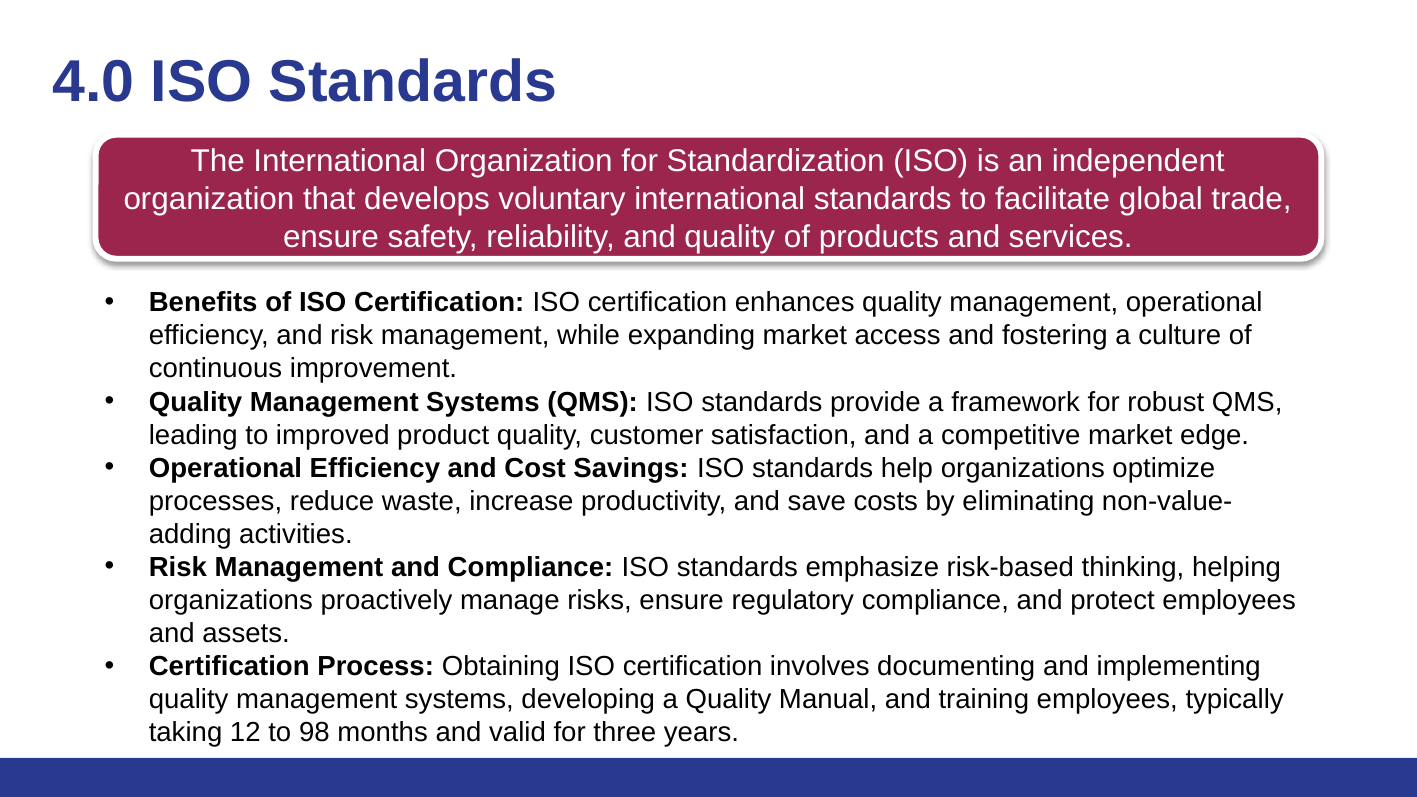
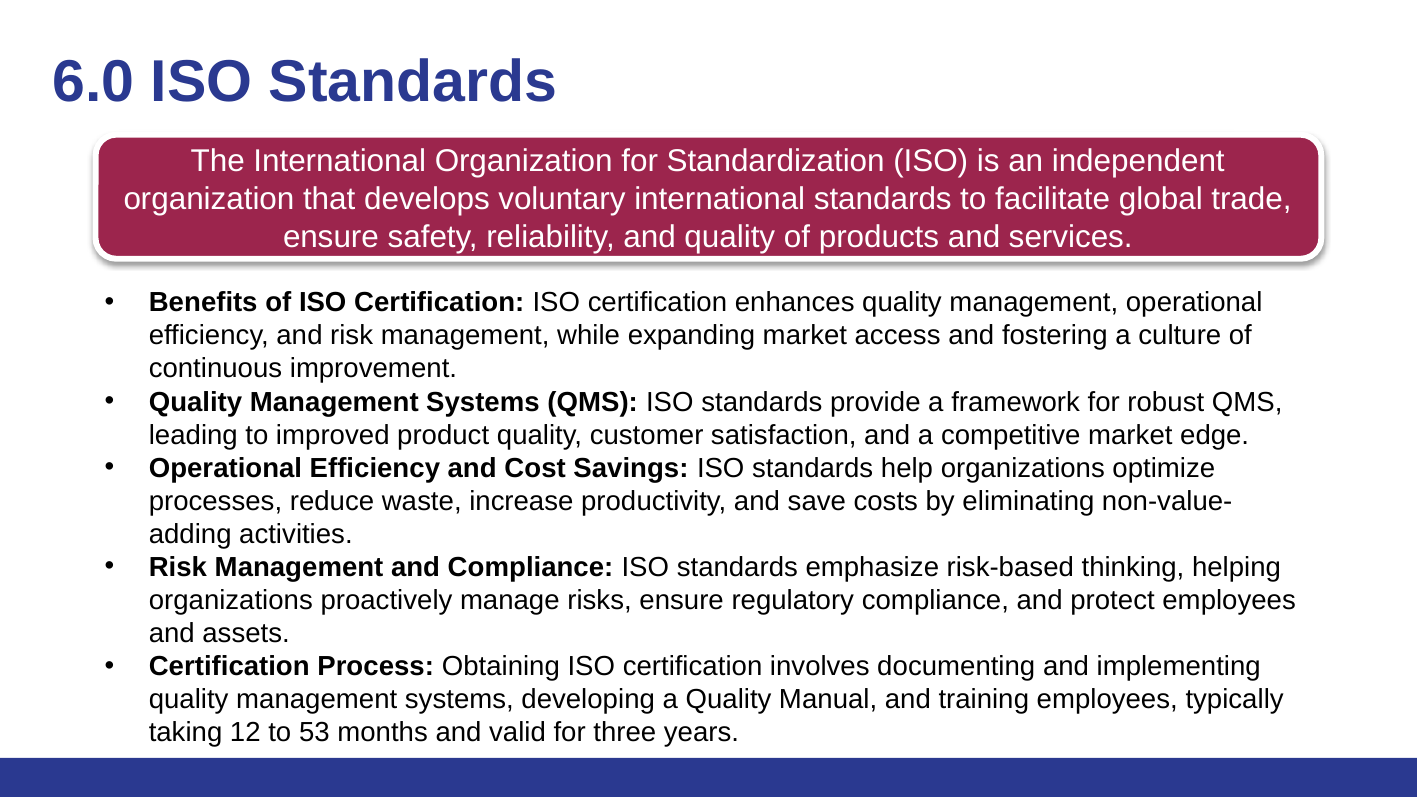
4.0: 4.0 -> 6.0 (93, 82)
98: 98 -> 53 (314, 733)
